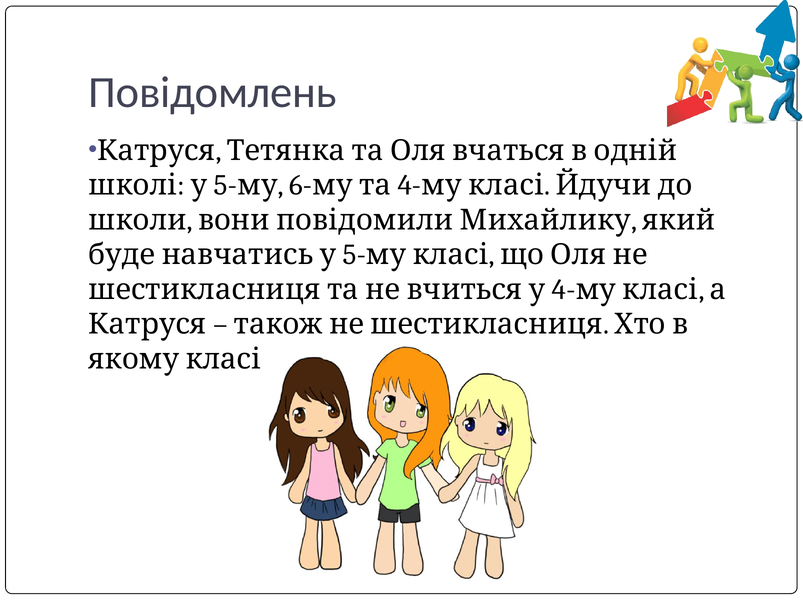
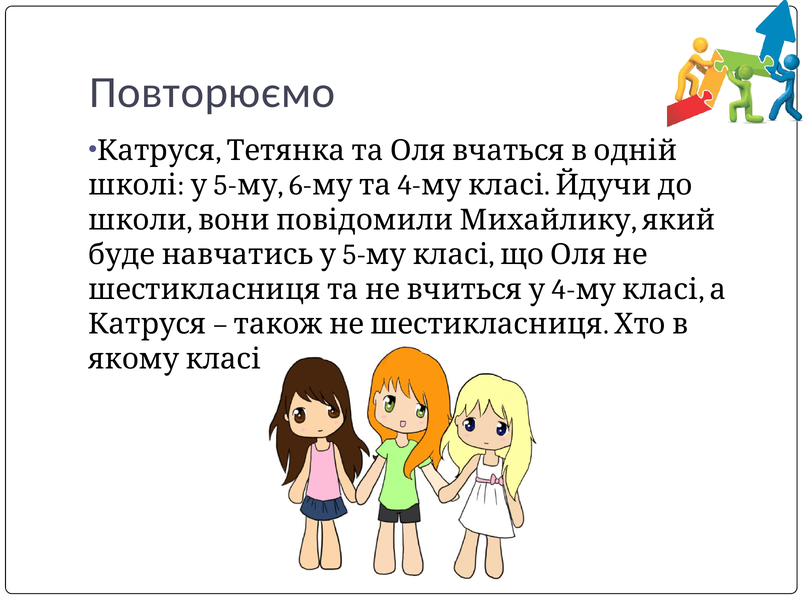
Повідомлень: Повідомлень -> Повторюємо (212, 93)
